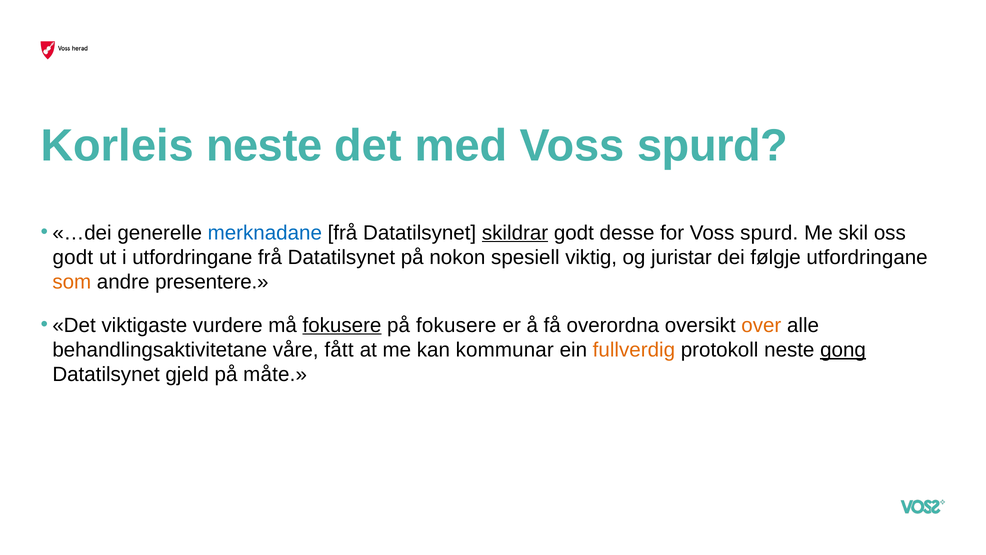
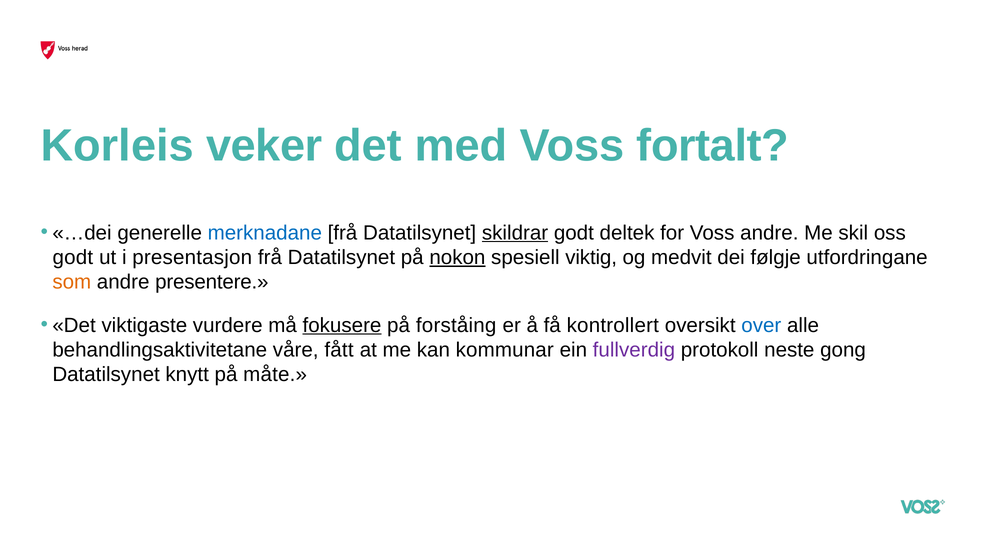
Korleis neste: neste -> veker (264, 146)
med Voss spurd: spurd -> fortalt (713, 146)
desse: desse -> deltek (627, 233)
for Voss spurd: spurd -> andre (769, 233)
i utfordringane: utfordringane -> presentasjon (192, 257)
nokon underline: none -> present (457, 257)
juristar: juristar -> medvit (681, 257)
på fokusere: fokusere -> forståing (456, 325)
overordna: overordna -> kontrollert (613, 325)
over colour: orange -> blue (761, 325)
fullverdig colour: orange -> purple (634, 350)
gong underline: present -> none (843, 350)
gjeld: gjeld -> knytt (187, 374)
